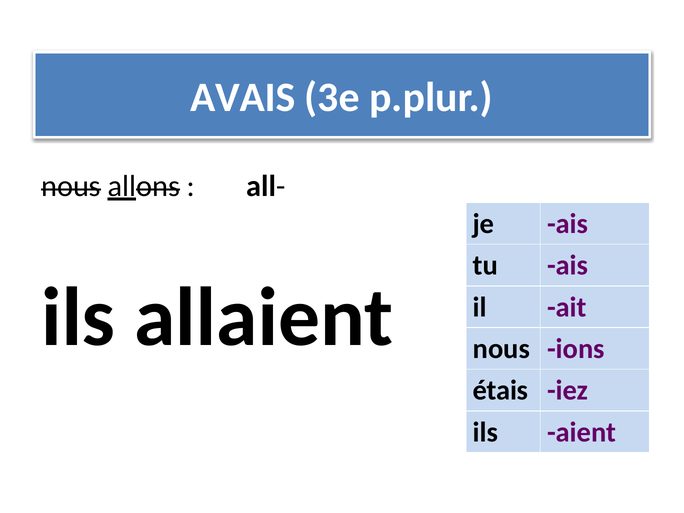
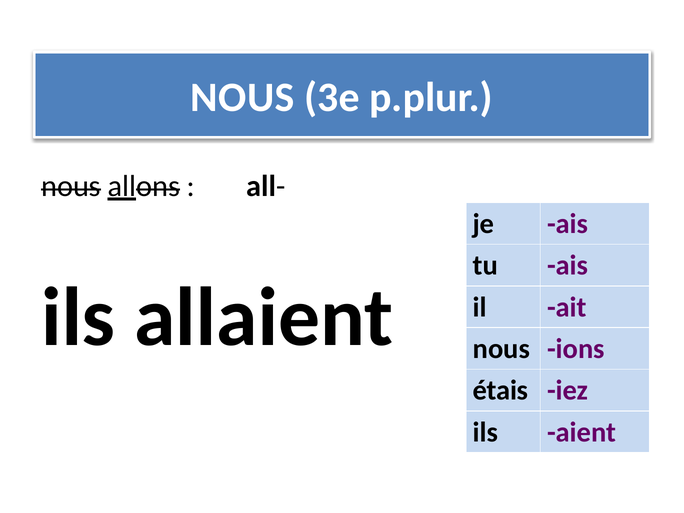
AVAIS: AVAIS -> NOUS (242, 98)
